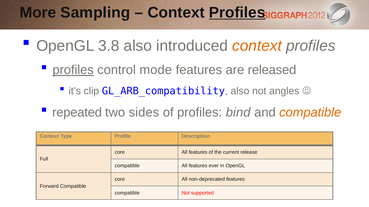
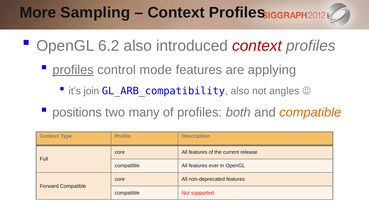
Profiles underline: present -> none (237, 13)
3.8: 3.8 -> 6.2 (109, 46)
context colour: orange -> red (257, 46)
released: released -> applying (272, 70)
clip: clip -> join (91, 91)
repeated: repeated -> positions (77, 113)
sides: sides -> many (144, 113)
bind: bind -> both (238, 113)
